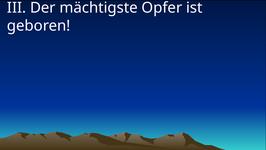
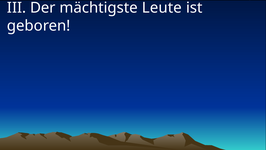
Opfer: Opfer -> Leute (162, 8)
